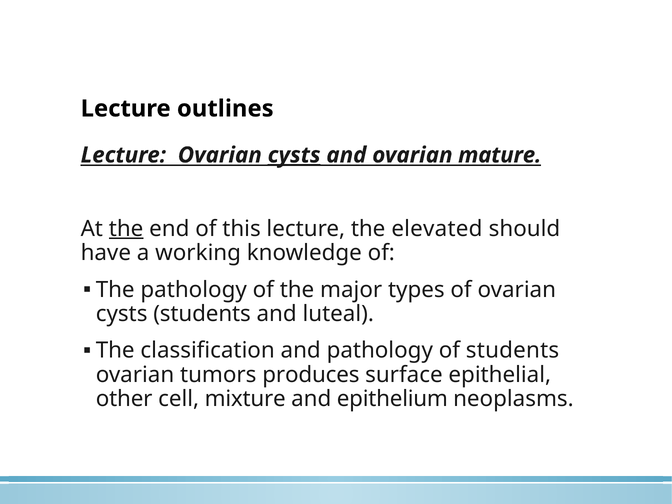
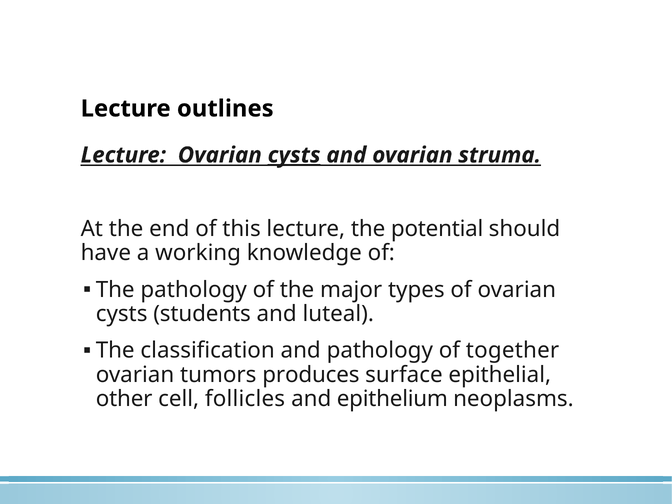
mature: mature -> struma (500, 155)
the underline: present -> none (126, 229)
elevated: elevated -> potential (437, 229)
of students: students -> together (513, 351)
mixture: mixture -> follicles (245, 399)
